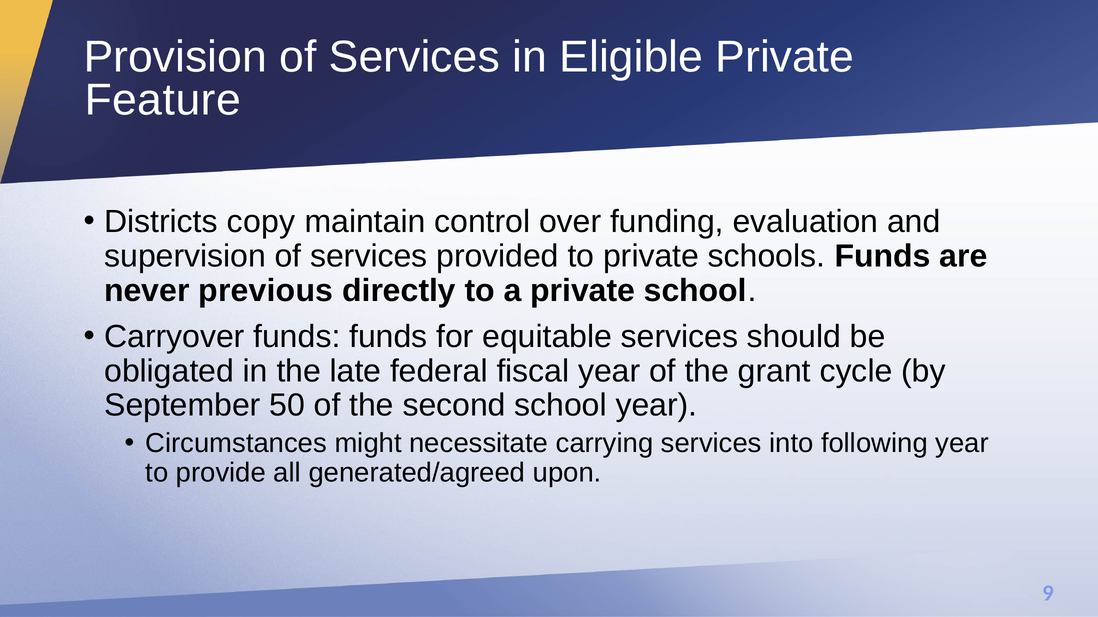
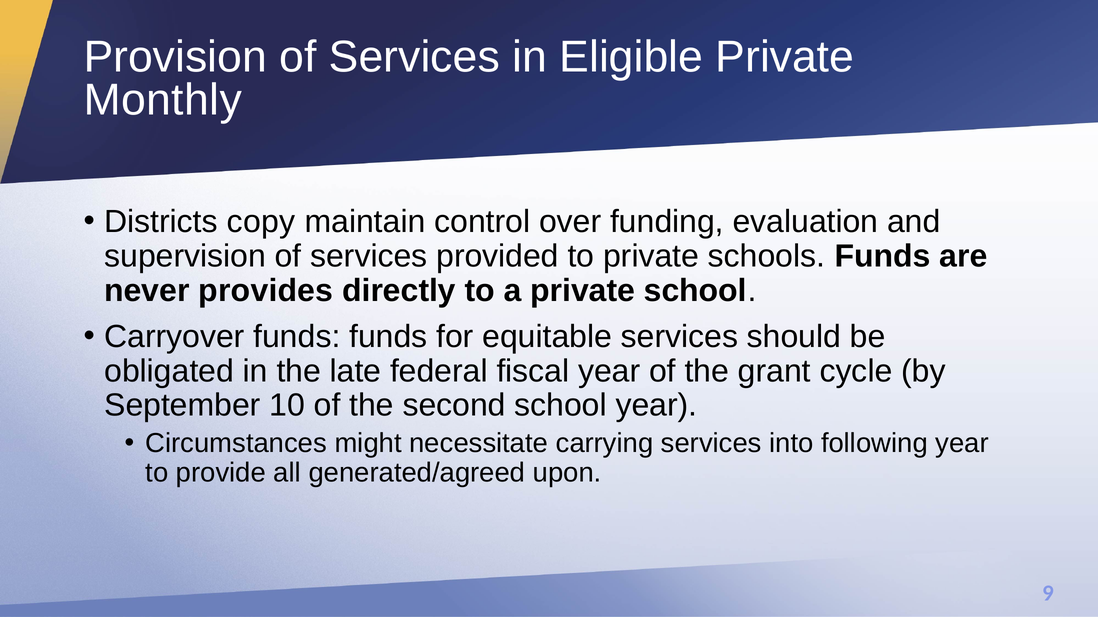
Feature: Feature -> Monthly (163, 100)
previous: previous -> provides (266, 291)
50: 50 -> 10 (287, 406)
